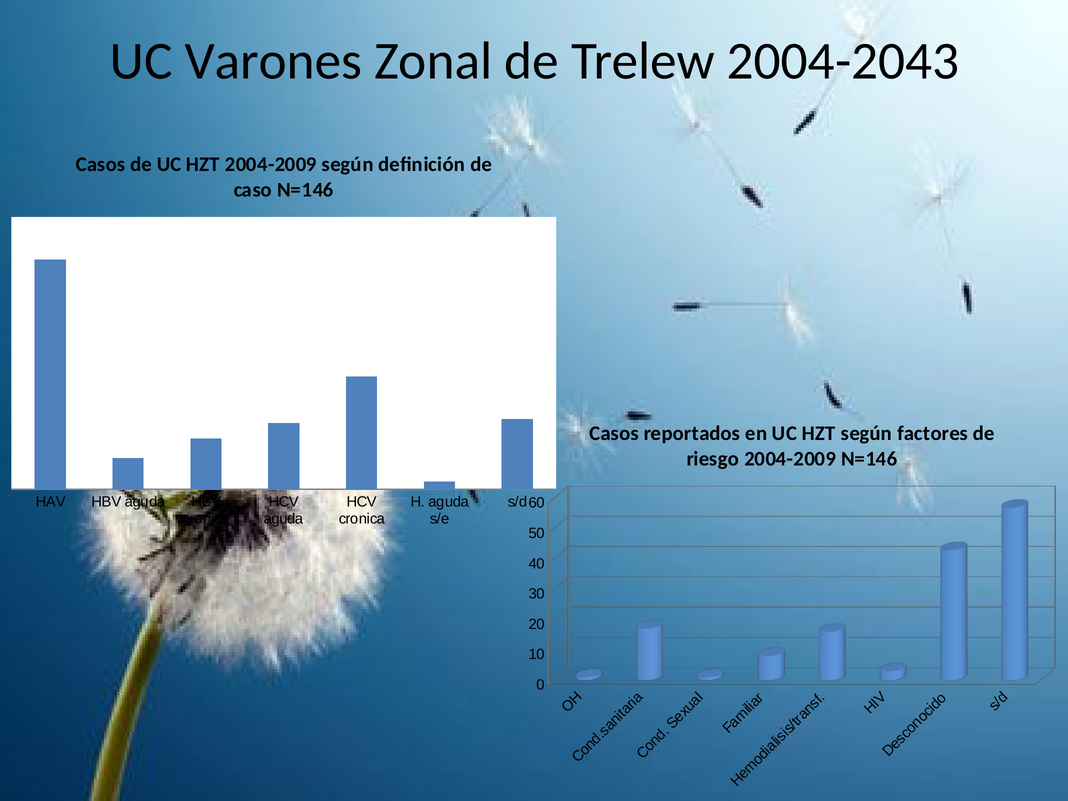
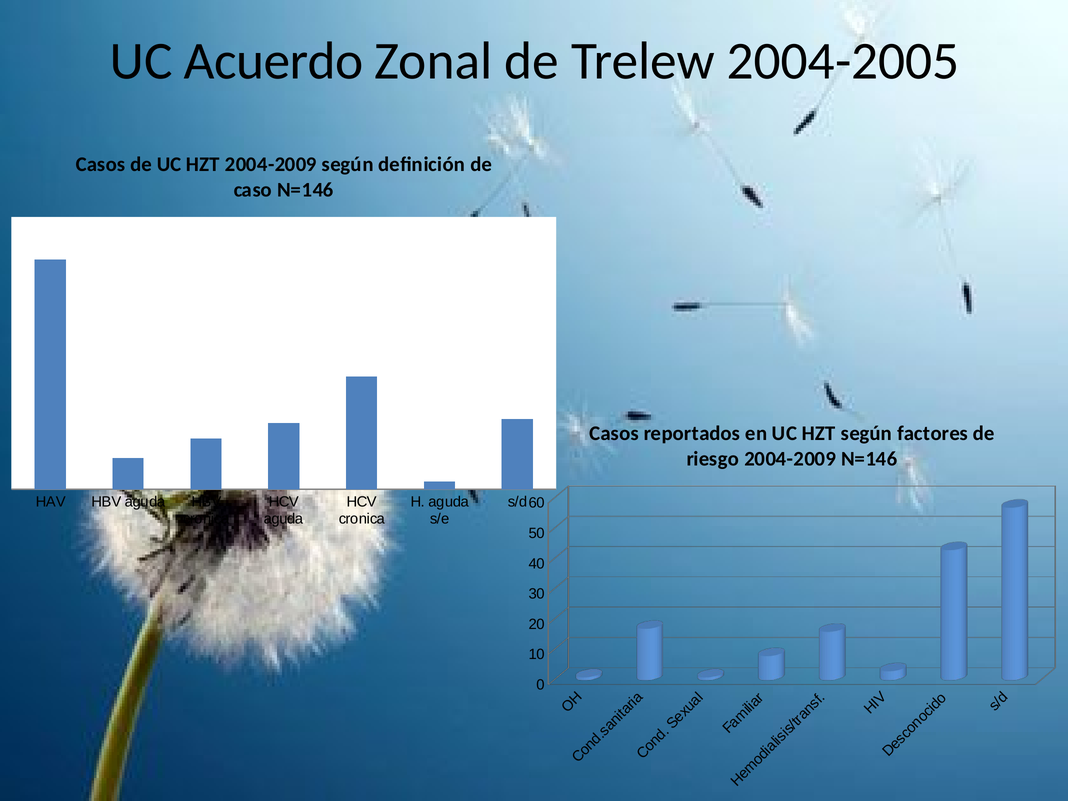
Varones: Varones -> Acuerdo (274, 61)
2004-2043: 2004-2043 -> 2004-2005 (843, 61)
